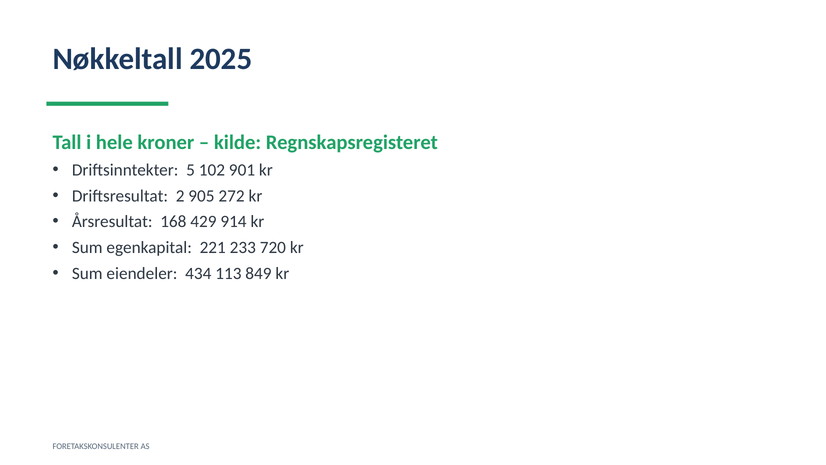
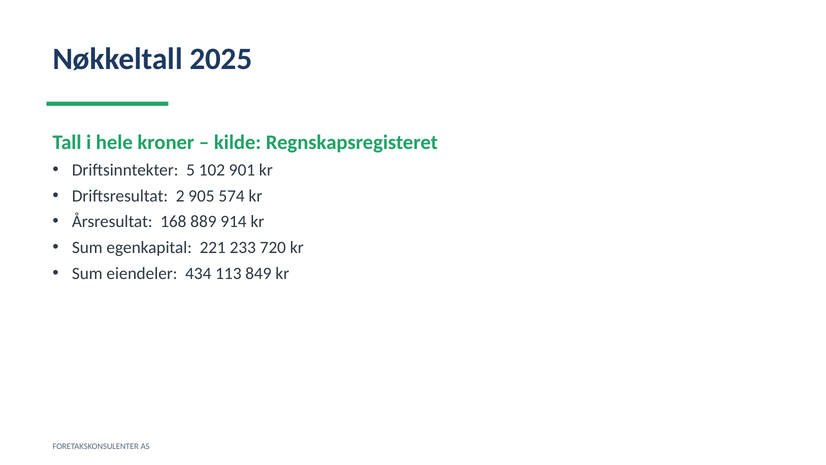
272: 272 -> 574 (232, 196)
429: 429 -> 889 (203, 222)
